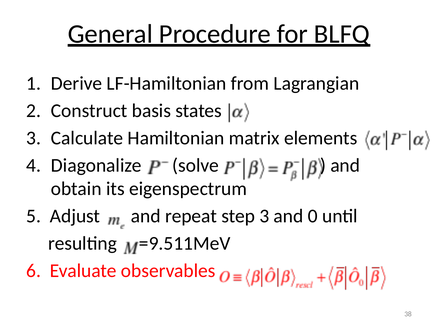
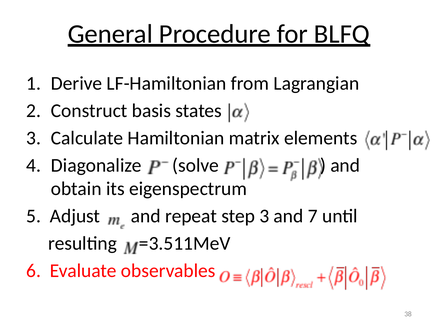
0: 0 -> 7 (313, 216)
=9.511MeV: =9.511MeV -> =3.511MeV (185, 243)
